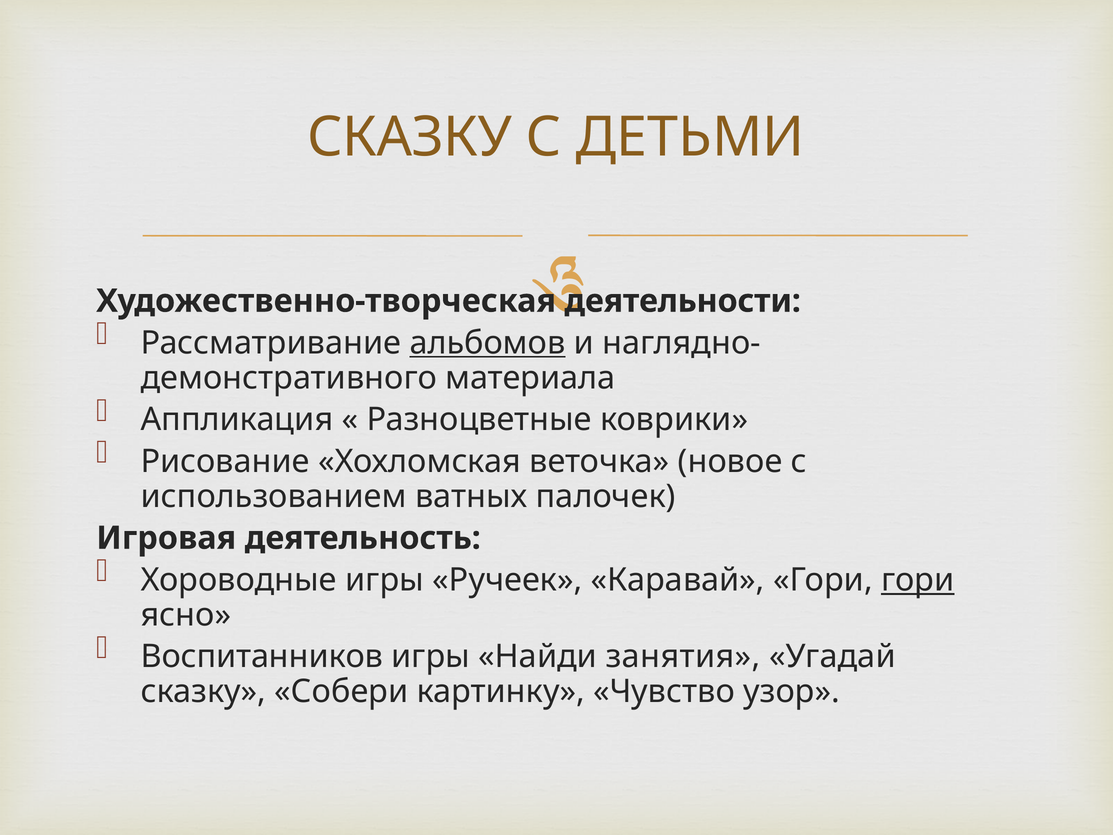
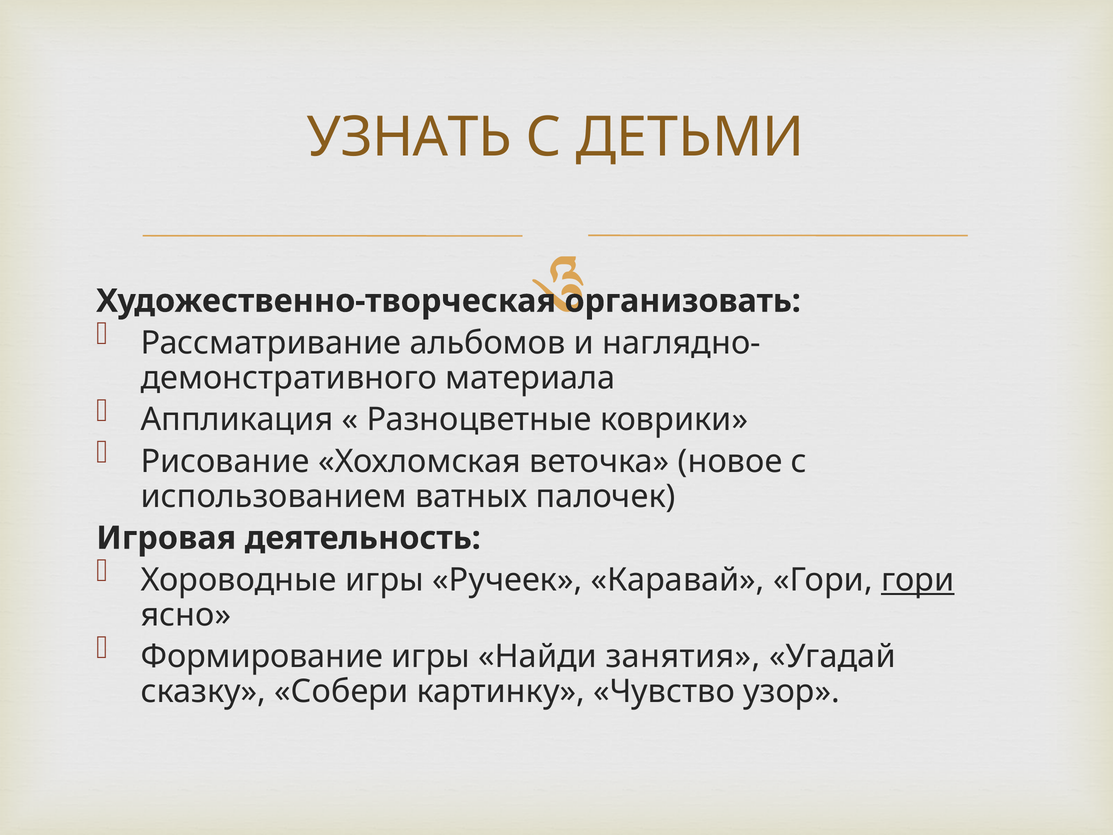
СКАЗКУ: СКАЗКУ -> УЗНАТЬ (409, 137)
деятельности: деятельности -> организовать (683, 301)
альбомов underline: present -> none (488, 343)
Воспитанников: Воспитанников -> Формирование (262, 656)
